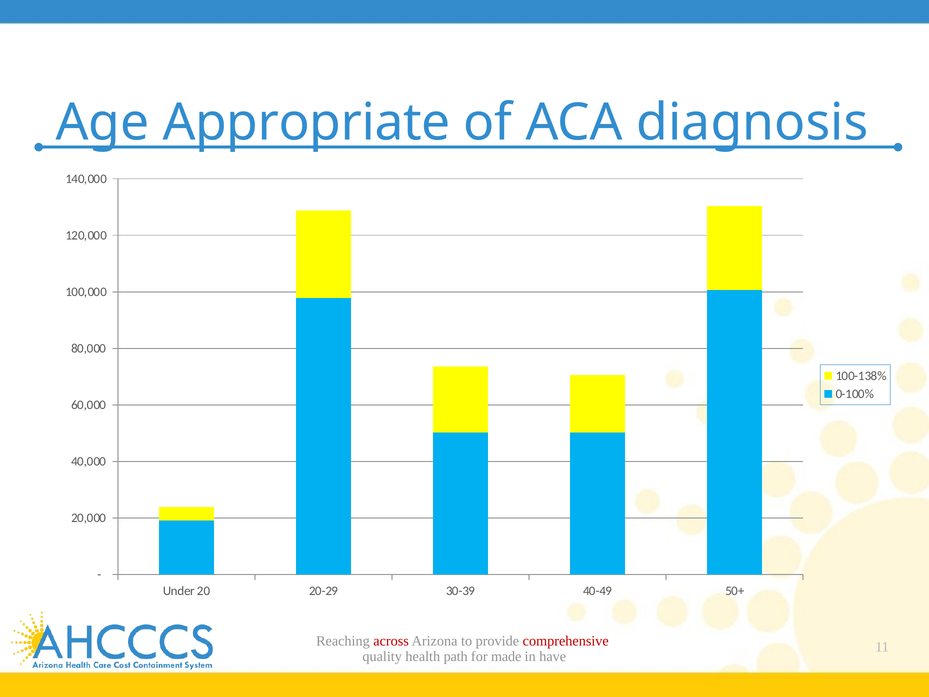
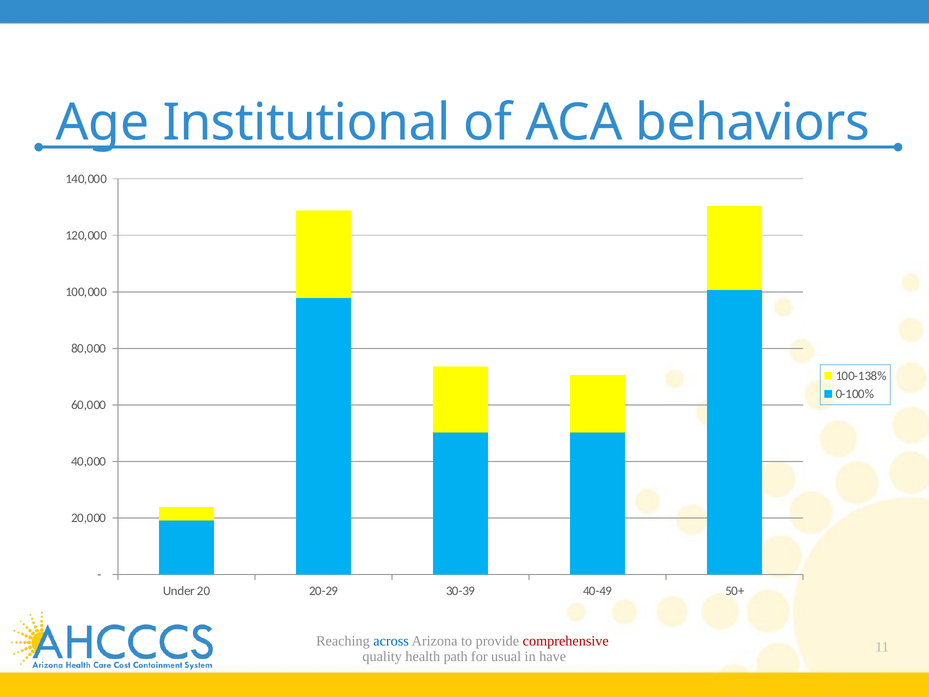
Appropriate: Appropriate -> Institutional (307, 123)
diagnosis: diagnosis -> behaviors (753, 123)
across colour: red -> blue (391, 641)
made: made -> usual (506, 656)
